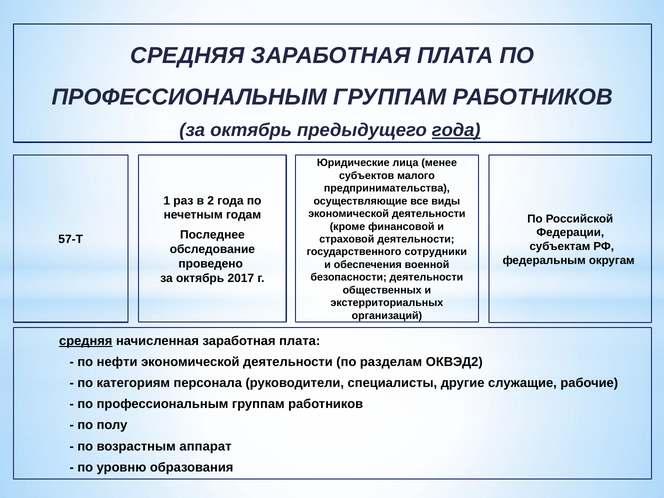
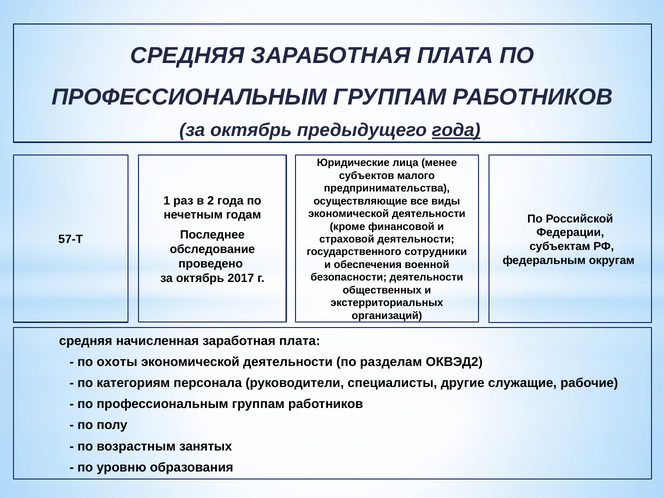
средняя underline: present -> none (86, 341)
нефти: нефти -> охоты (117, 362)
аппарат: аппарат -> занятых (206, 446)
